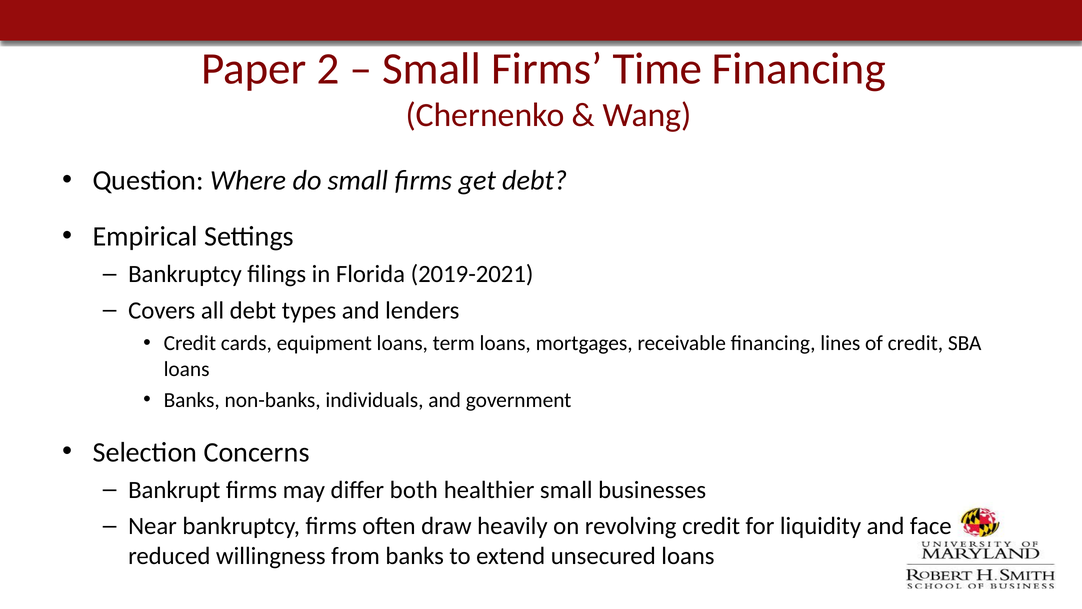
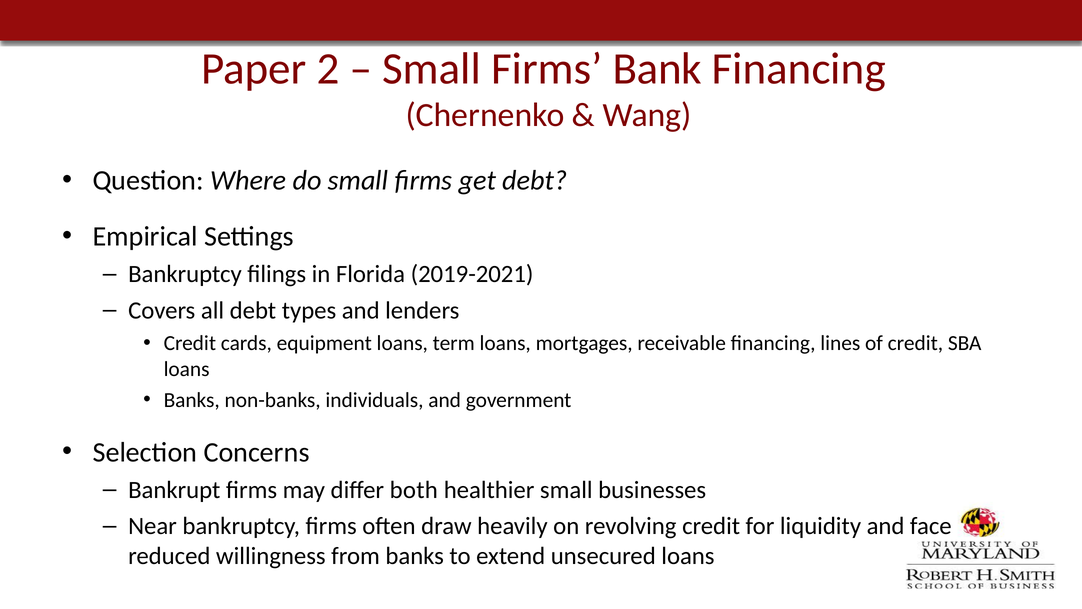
Time: Time -> Bank (657, 69)
